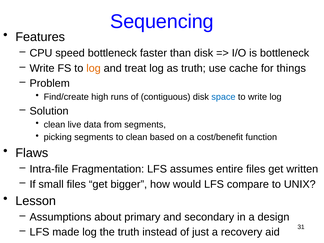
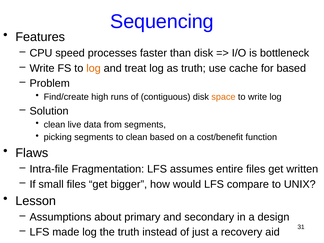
speed bottleneck: bottleneck -> processes (112, 53)
for things: things -> based (291, 68)
space colour: blue -> orange (223, 97)
